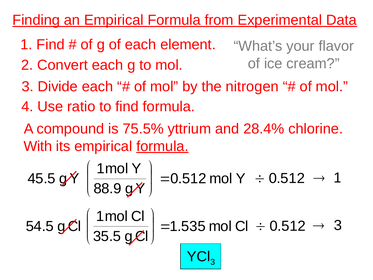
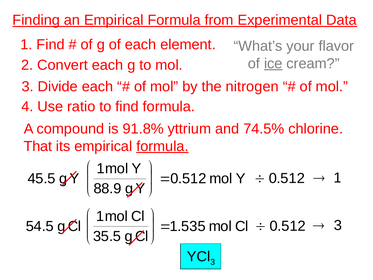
ice underline: none -> present (273, 63)
75.5%: 75.5% -> 91.8% (143, 129)
28.4%: 28.4% -> 74.5% (264, 129)
With: With -> That (38, 146)
